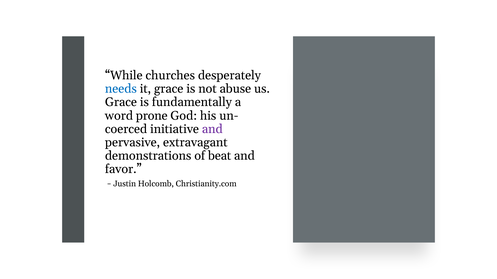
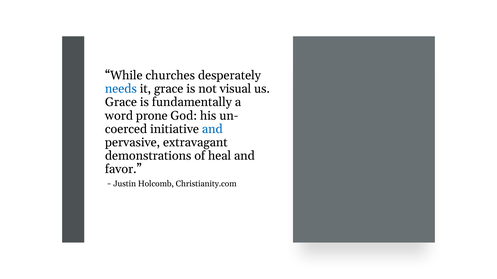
abuse: abuse -> visual (235, 89)
and colour: purple -> blue (212, 129)
beat: beat -> heal (220, 156)
